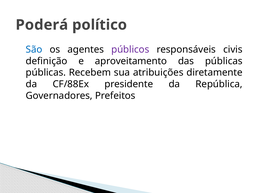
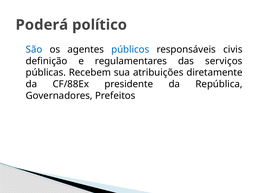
públicos colour: purple -> blue (130, 50)
aproveitamento: aproveitamento -> regulamentares (131, 61)
das públicas: públicas -> serviços (224, 61)
